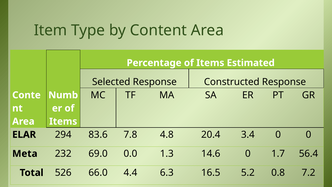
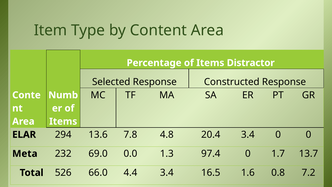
Estimated: Estimated -> Distractor (251, 63)
83.6: 83.6 -> 13.6 (98, 134)
14.6: 14.6 -> 97.4 (211, 154)
56.4: 56.4 -> 13.7 (308, 154)
4.4 6.3: 6.3 -> 3.4 (167, 173)
5.2: 5.2 -> 1.6 (248, 173)
